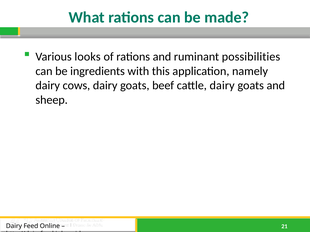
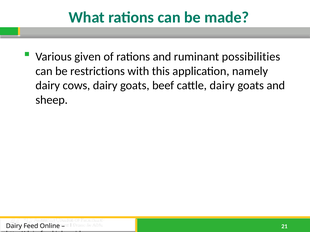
looks: looks -> given (88, 57)
ingredients: ingredients -> restrictions (98, 71)
